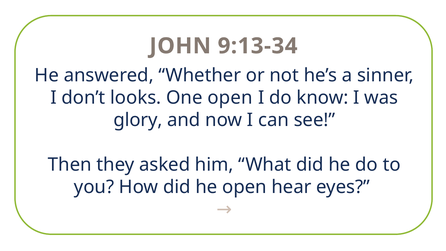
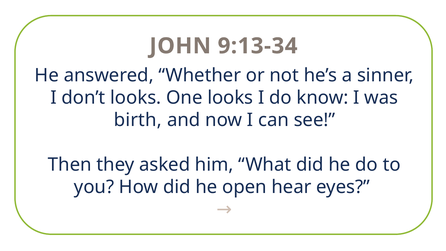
One open: open -> looks (230, 98)
glory: glory -> birth (138, 120)
